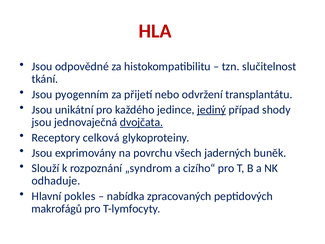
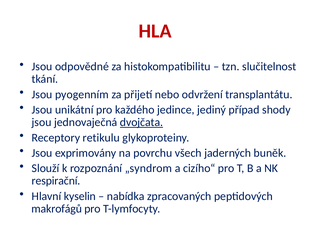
jediný underline: present -> none (212, 110)
celková: celková -> retikulu (101, 137)
odhaduje: odhaduje -> respirační (56, 181)
pokles: pokles -> kyselin (80, 196)
